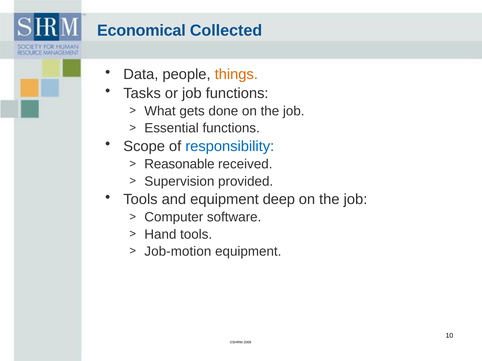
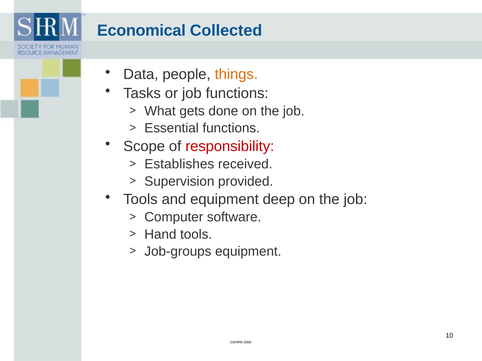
responsibility colour: blue -> red (230, 146)
Reasonable: Reasonable -> Establishes (179, 164)
Job-motion: Job-motion -> Job-groups (178, 252)
